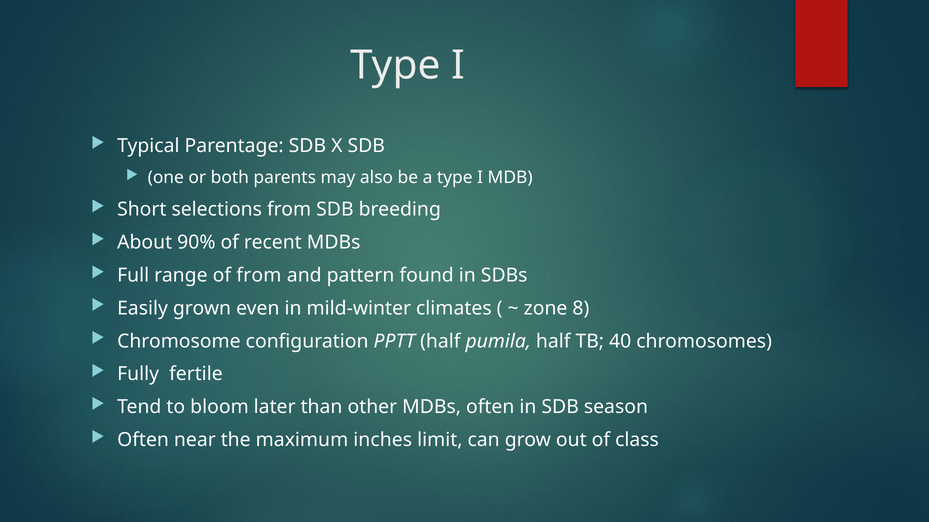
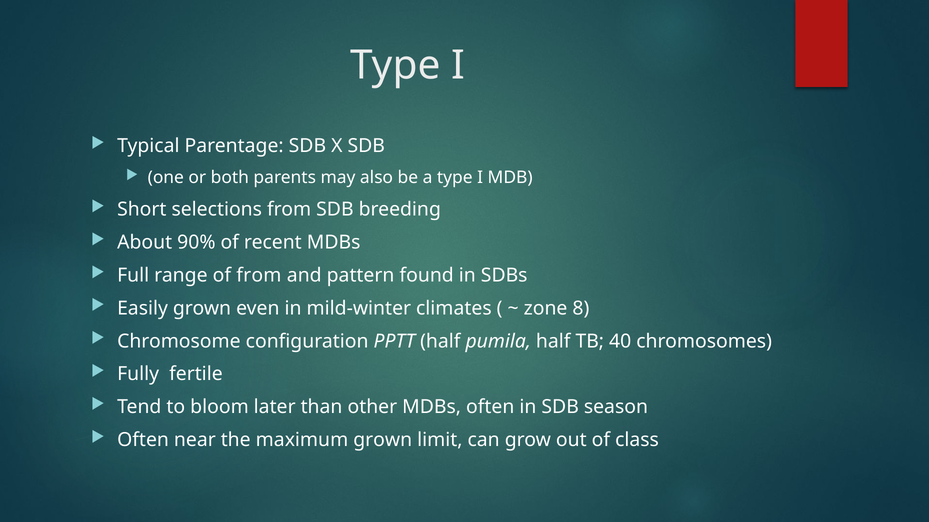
maximum inches: inches -> grown (383, 440)
